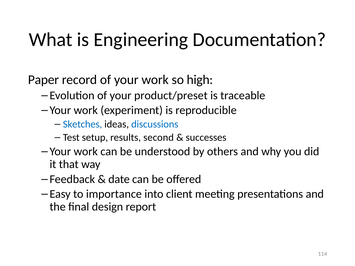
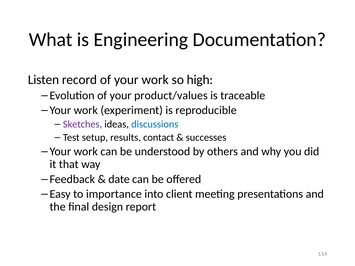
Paper: Paper -> Listen (43, 80)
product/preset: product/preset -> product/values (171, 95)
Sketches colour: blue -> purple (82, 124)
second: second -> contact (159, 138)
